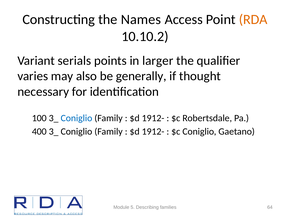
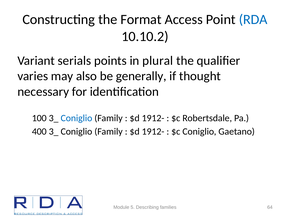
Names: Names -> Format (141, 20)
RDA colour: orange -> blue (253, 20)
larger: larger -> plural (158, 61)
